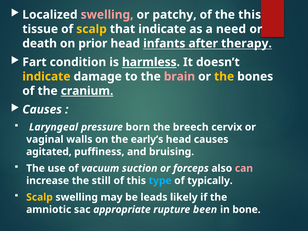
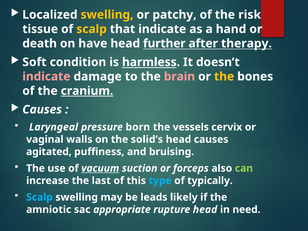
swelling colour: pink -> yellow (107, 15)
the this: this -> risk (250, 15)
need: need -> hand (231, 29)
prior: prior -> have (93, 43)
infants: infants -> further (164, 43)
Fart: Fart -> Soft (34, 62)
indicate colour: yellow -> pink (46, 77)
breech: breech -> vessels (191, 127)
early’s: early’s -> solid’s (147, 139)
vacuum underline: none -> present (100, 168)
can colour: pink -> light green (244, 168)
still: still -> last (101, 181)
Scalp colour: yellow -> light blue (39, 197)
rupture been: been -> head (205, 210)
bone: bone -> need (246, 210)
